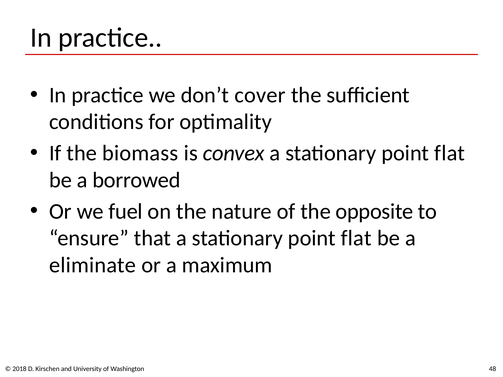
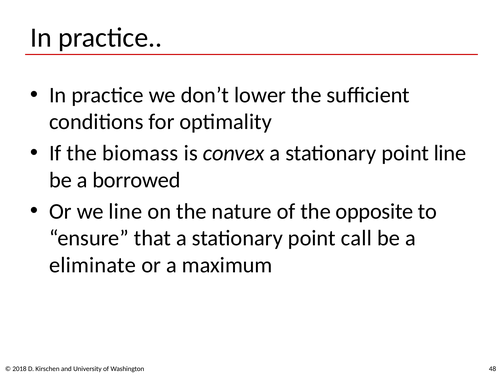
cover: cover -> lower (260, 95)
flat: flat -> line (450, 153)
we fuel: fuel -> line (125, 211)
flat: flat -> call (356, 238)
